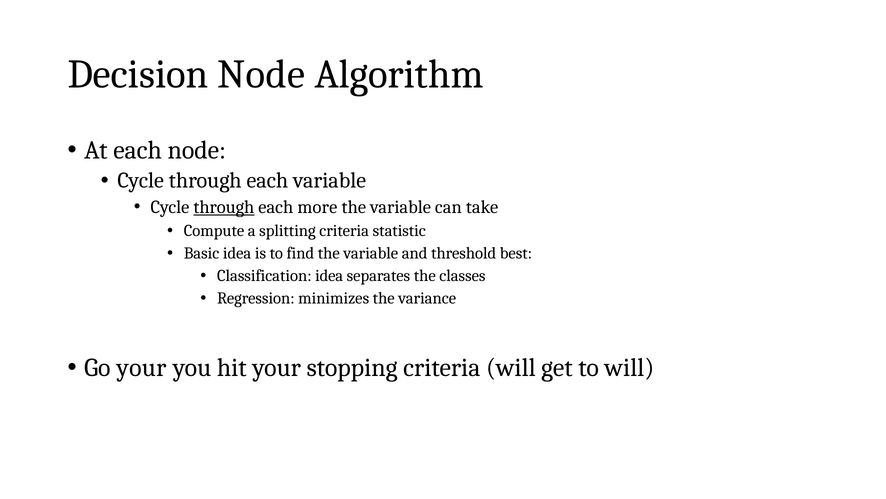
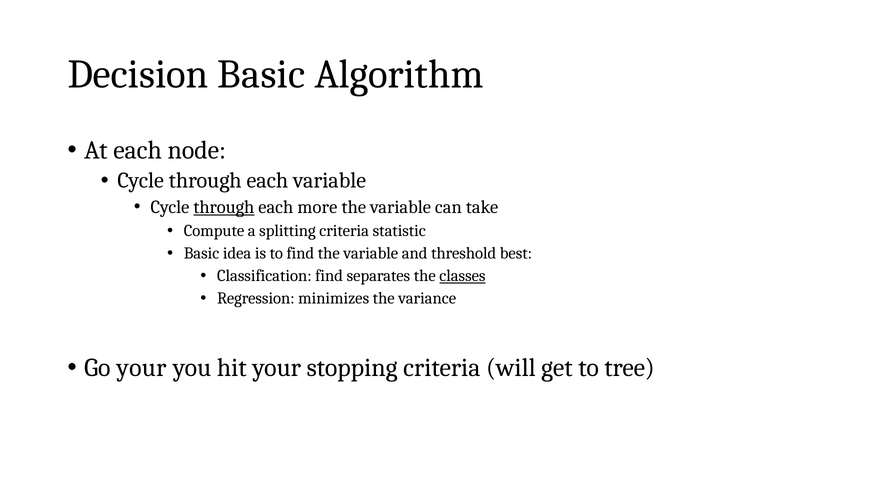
Decision Node: Node -> Basic (261, 74)
Classification idea: idea -> find (329, 276)
classes underline: none -> present (462, 276)
to will: will -> tree (630, 367)
